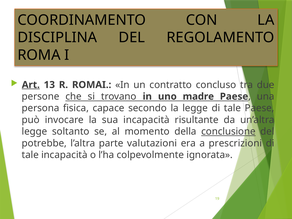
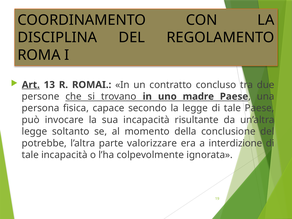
conclusione underline: present -> none (228, 132)
valutazioni: valutazioni -> valorizzare (152, 143)
prescrizioni: prescrizioni -> interdizione (235, 143)
